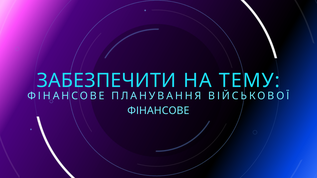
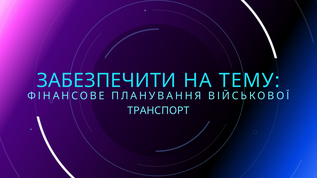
ФІНАНСОВЕ: ФІНАНСОВЕ -> ТРАНСПОРТ (158, 111)
